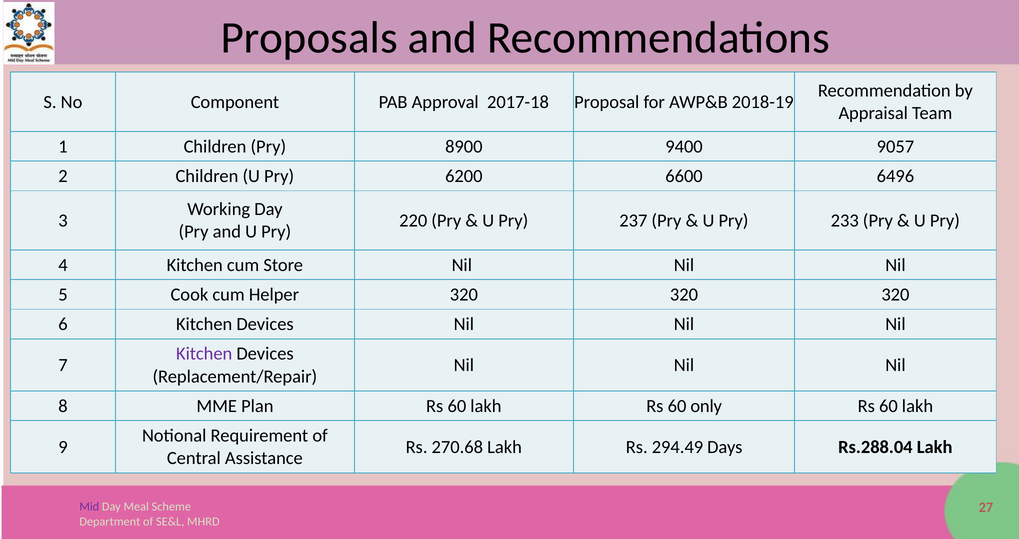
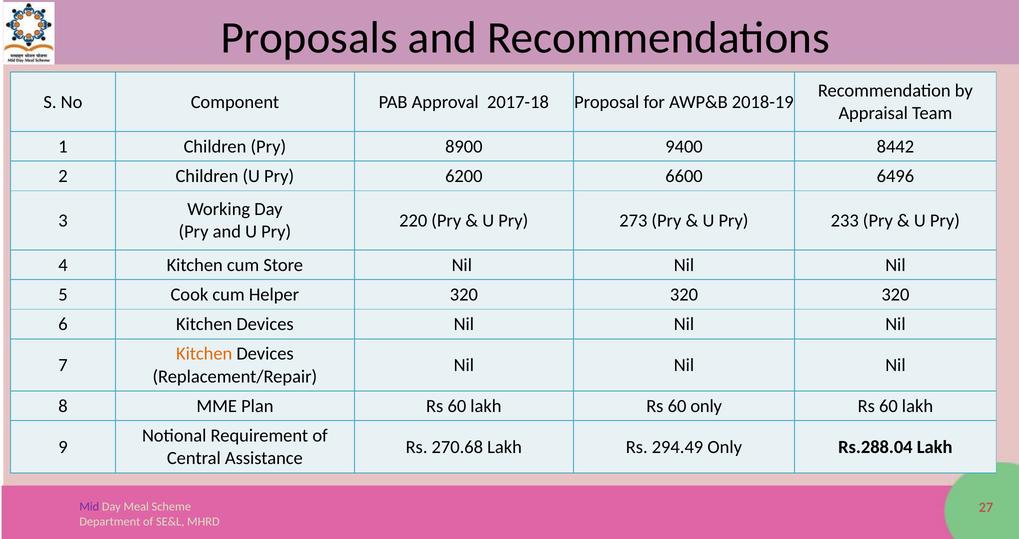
9057: 9057 -> 8442 (895, 146)
237: 237 -> 273 (633, 220)
Kitchen colour: purple -> orange (204, 354)
294.49 Days: Days -> Only (725, 447)
